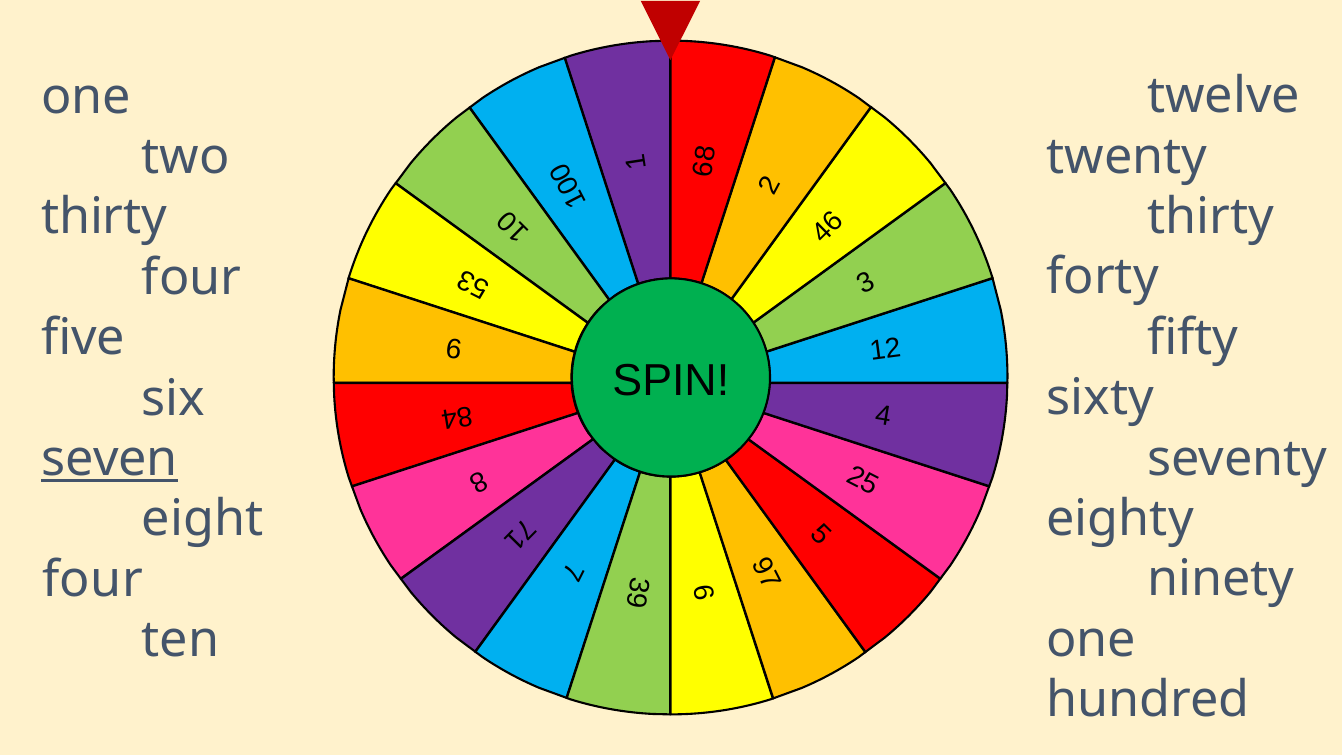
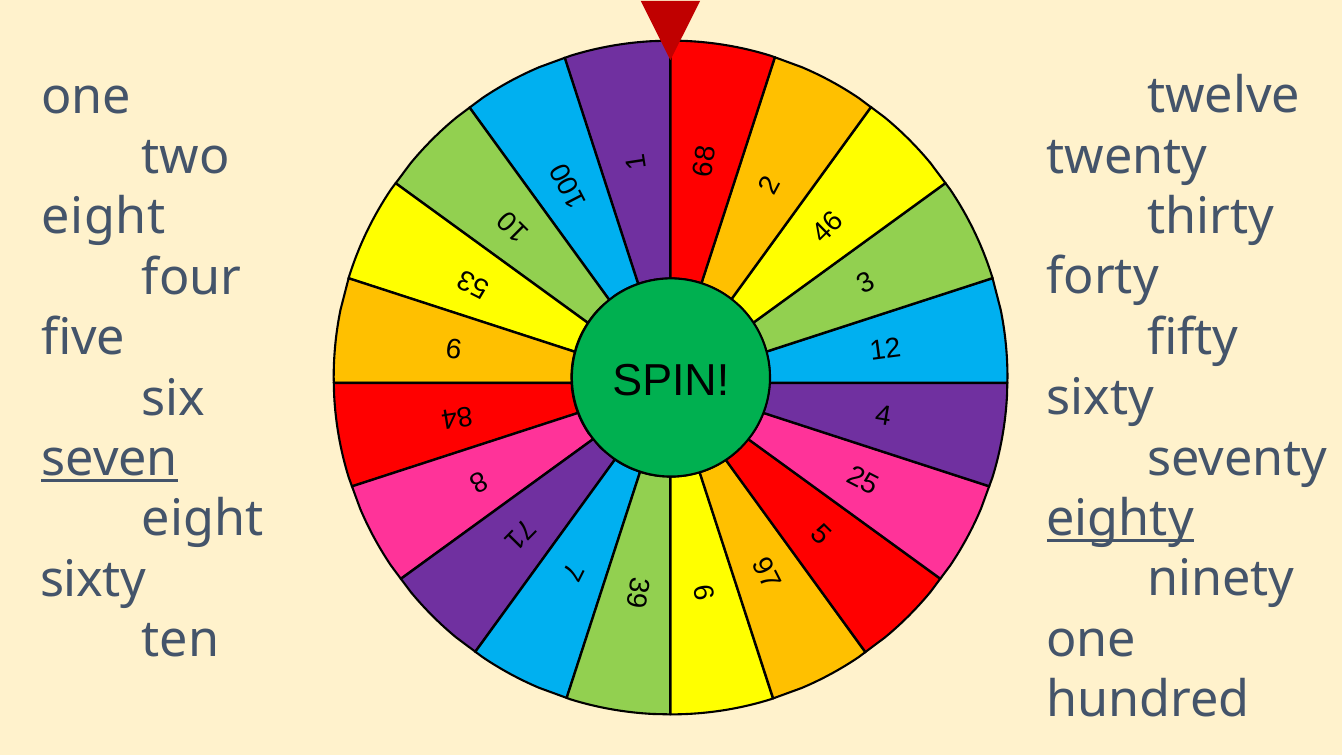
thirty: thirty -> eight (104, 217)
eighty underline: none -> present (1120, 519)
four: four -> sixty (93, 580)
